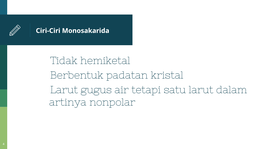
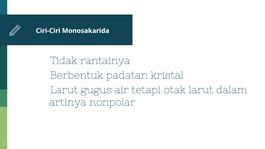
hemiketal: hemiketal -> rantainya (105, 61)
satu: satu -> otak (175, 90)
